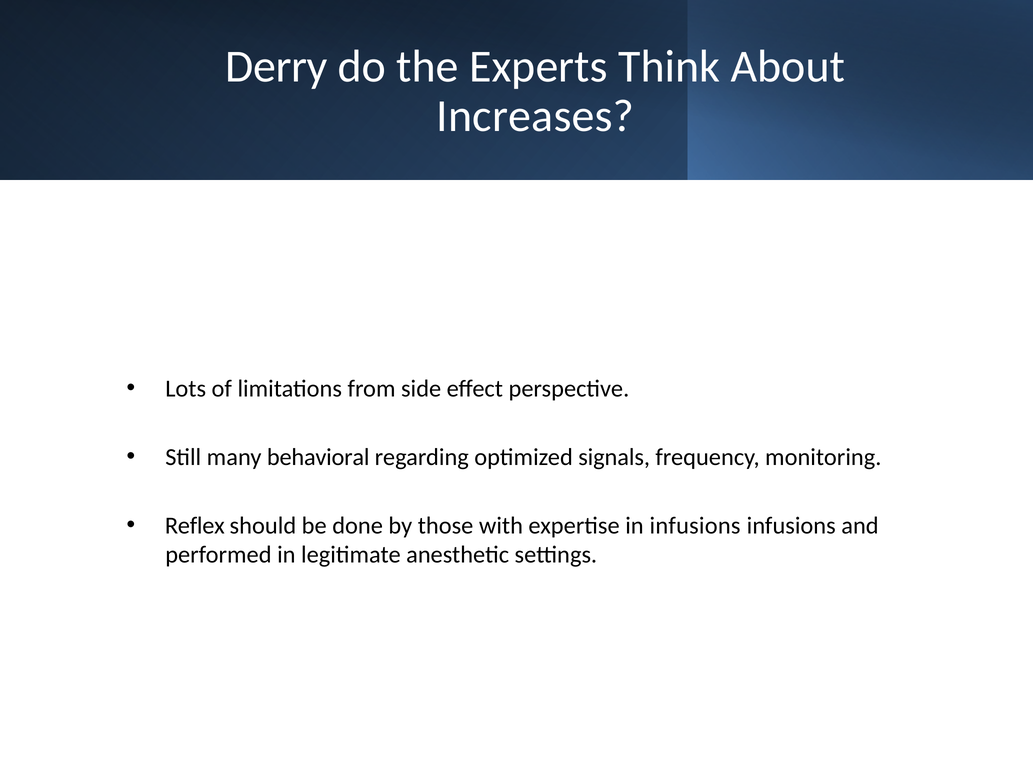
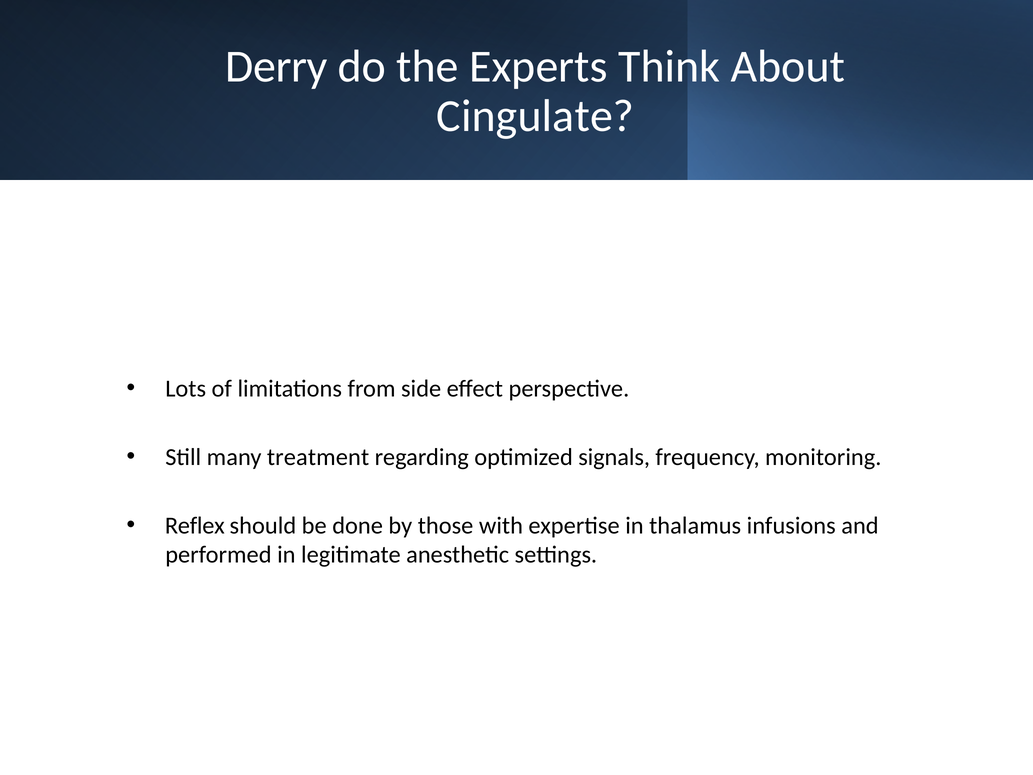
Increases: Increases -> Cingulate (535, 116)
behavioral: behavioral -> treatment (318, 457)
in infusions: infusions -> thalamus (695, 525)
